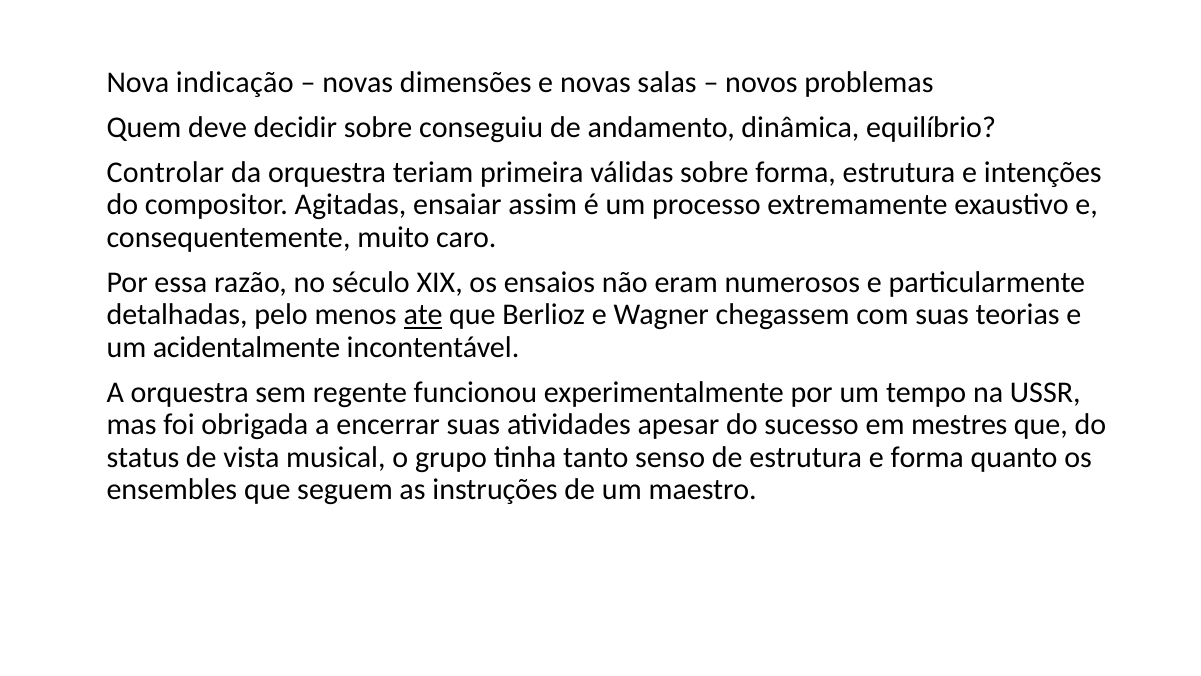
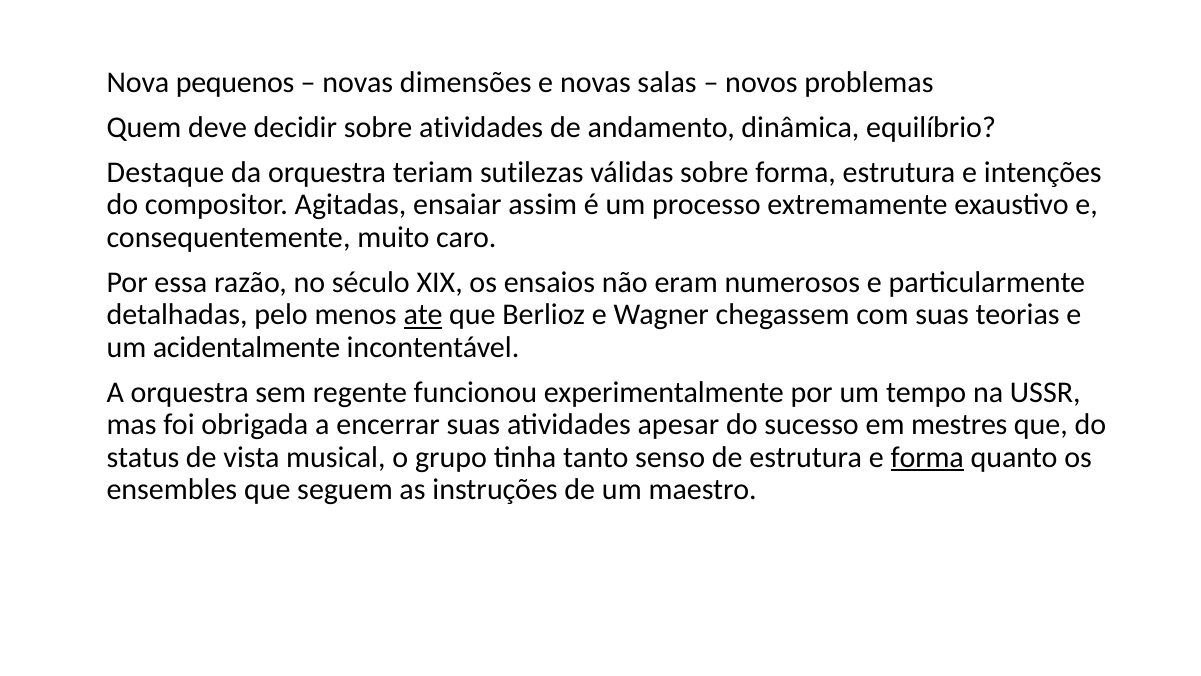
indicação: indicação -> pequenos (235, 83)
sobre conseguiu: conseguiu -> atividades (481, 128)
Controlar: Controlar -> Destaque (165, 173)
primeira: primeira -> sutilezas (532, 173)
forma underline: none -> present (927, 457)
